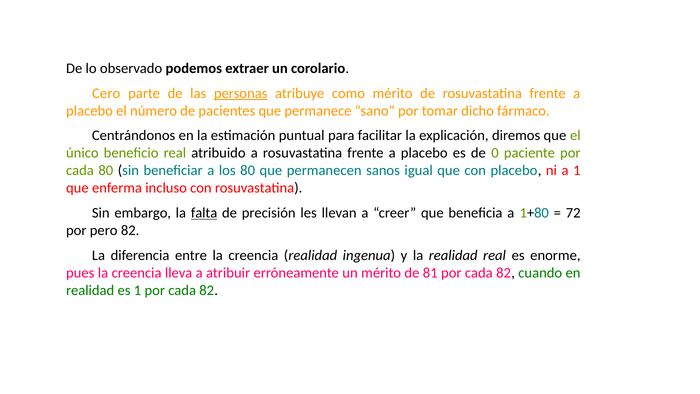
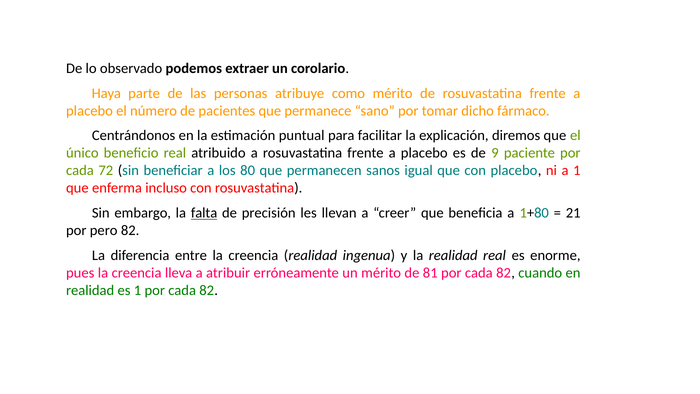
Cero: Cero -> Haya (106, 93)
personas underline: present -> none (241, 93)
0: 0 -> 9 (495, 153)
cada 80: 80 -> 72 (106, 170)
72: 72 -> 21 (573, 213)
